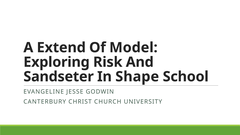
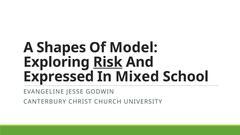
Extend: Extend -> Shapes (61, 48)
Risk underline: none -> present (108, 62)
Sandseter: Sandseter -> Expressed (59, 77)
Shape: Shape -> Mixed (137, 77)
